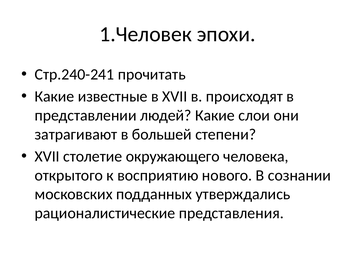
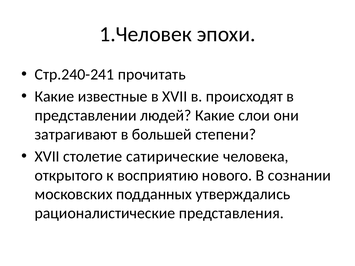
окружающего: окружающего -> сатирические (173, 157)
